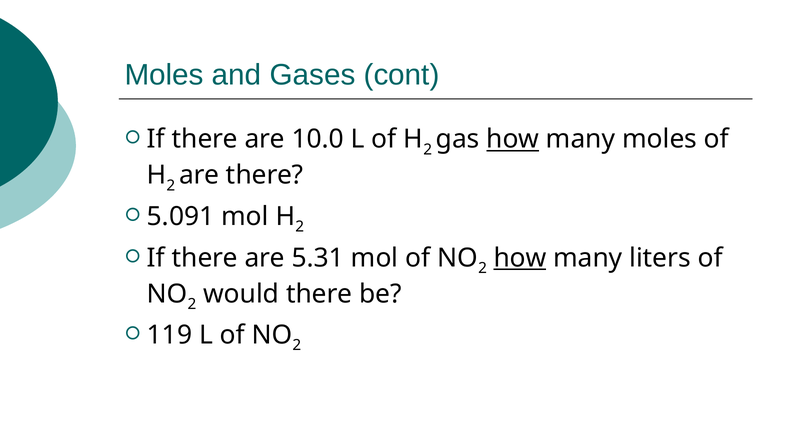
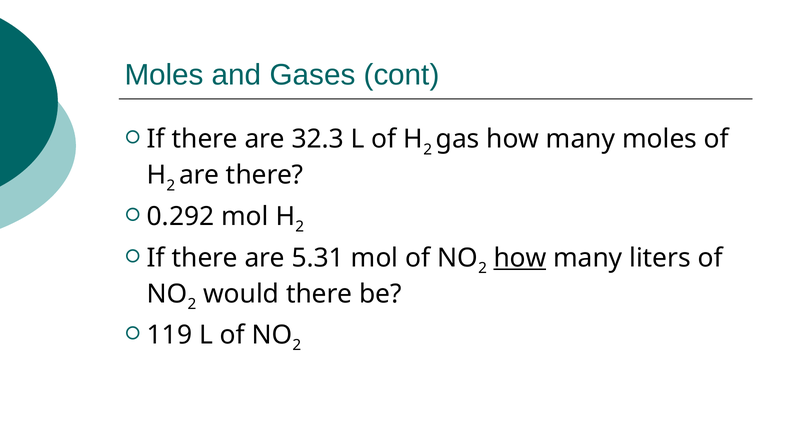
10.0: 10.0 -> 32.3 (318, 139)
how underline: present -> none (513, 139)
5.091: 5.091 -> 0.292 (181, 217)
